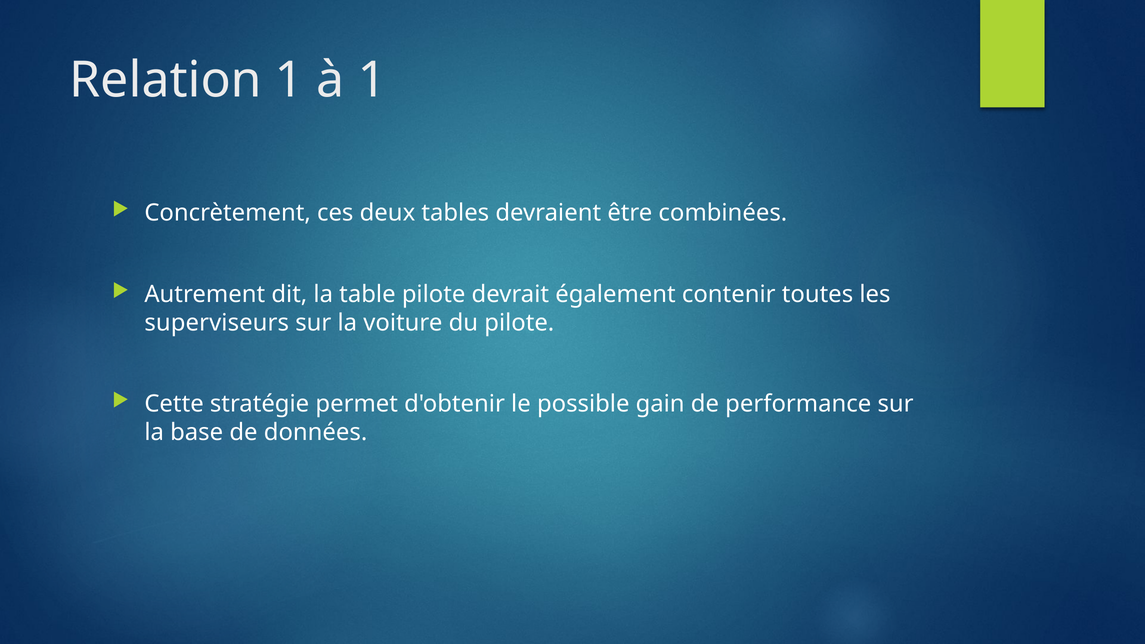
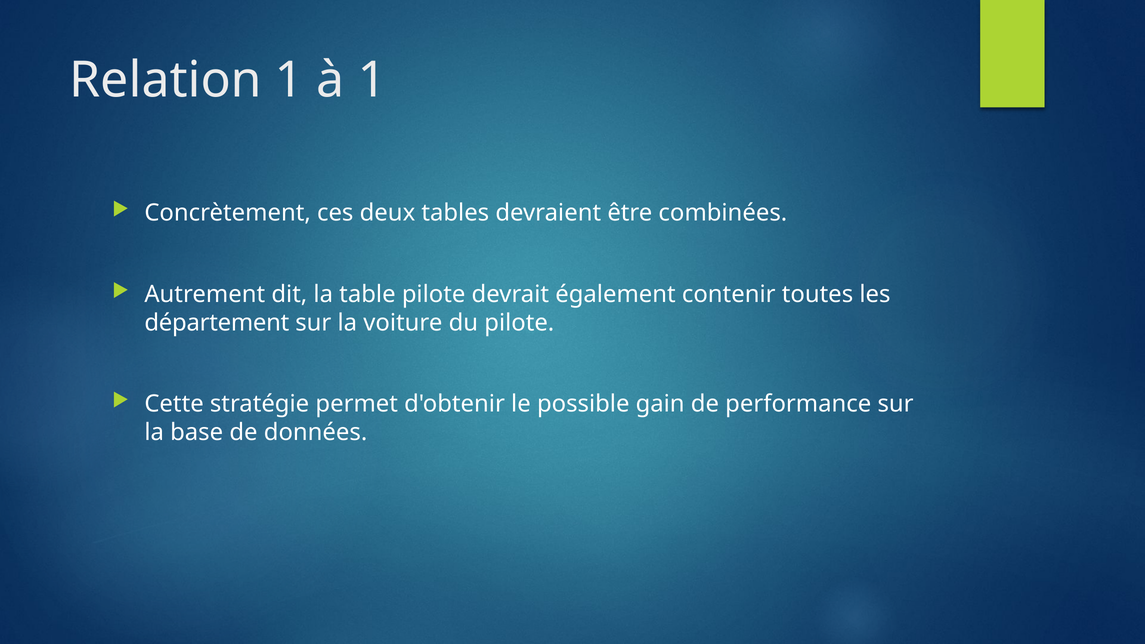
superviseurs: superviseurs -> département (217, 323)
